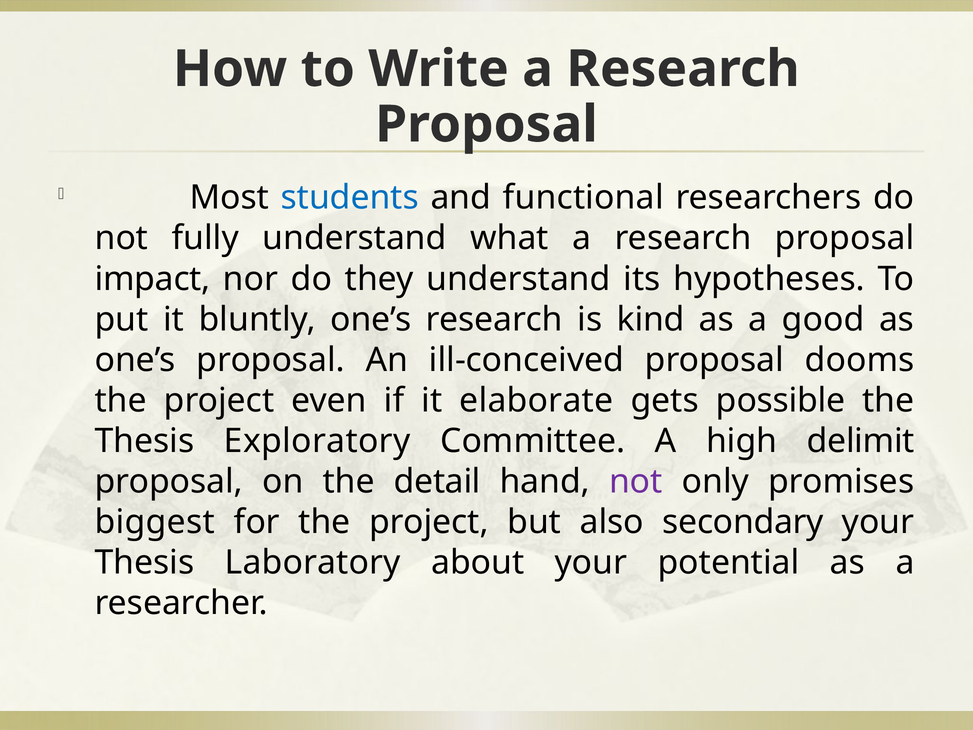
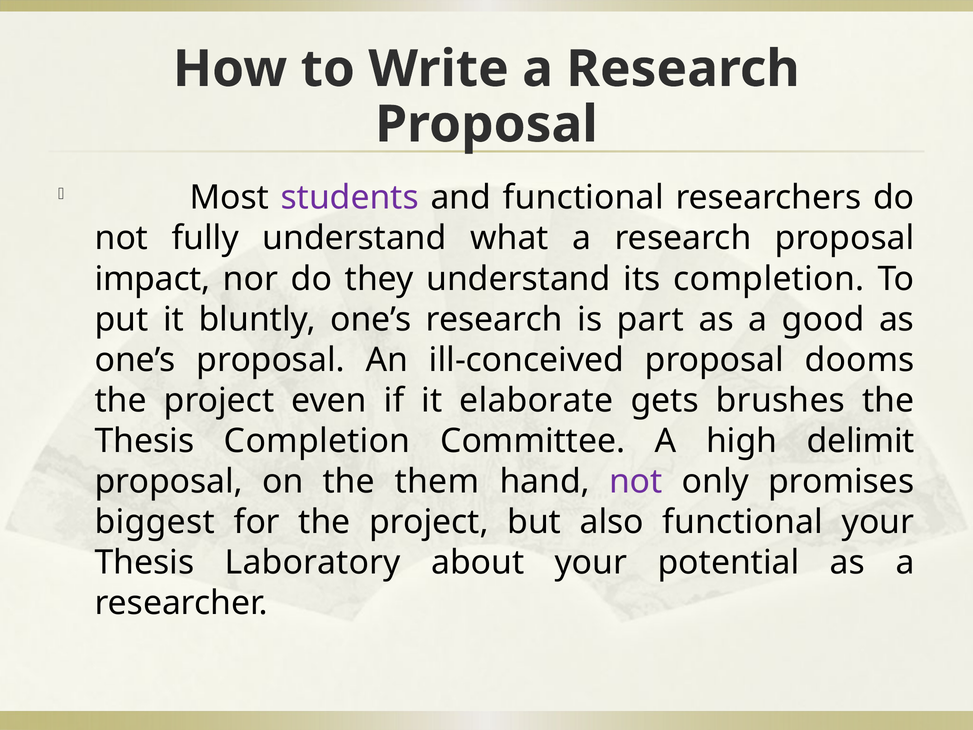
students colour: blue -> purple (350, 198)
its hypotheses: hypotheses -> completion (769, 279)
kind: kind -> part (650, 319)
possible: possible -> brushes (780, 400)
Thesis Exploratory: Exploratory -> Completion (317, 441)
detail: detail -> them (437, 481)
also secondary: secondary -> functional (743, 522)
